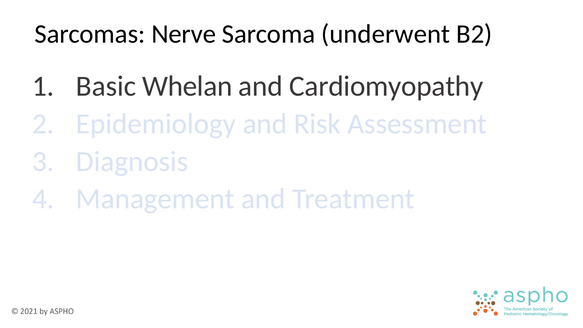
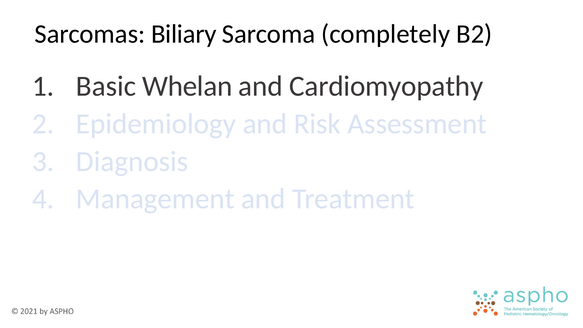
Nerve: Nerve -> Biliary (184, 34)
underwent: underwent -> completely (386, 34)
